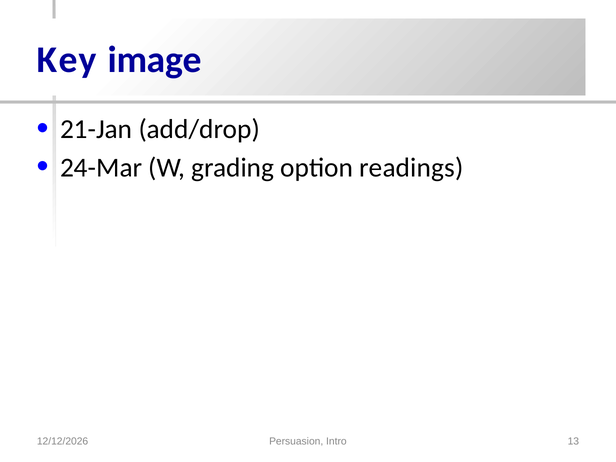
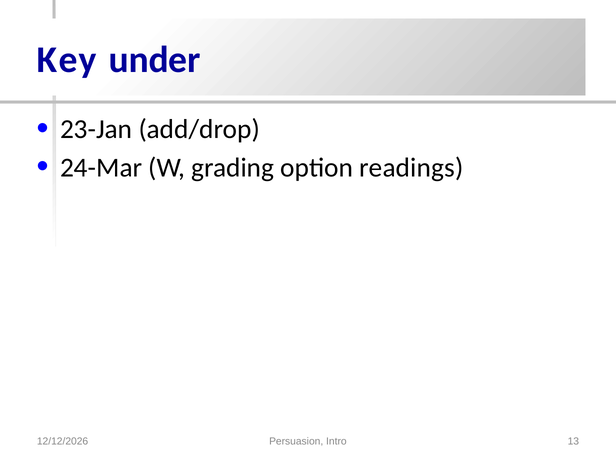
image: image -> under (155, 60)
21-Jan: 21-Jan -> 23-Jan (96, 129)
